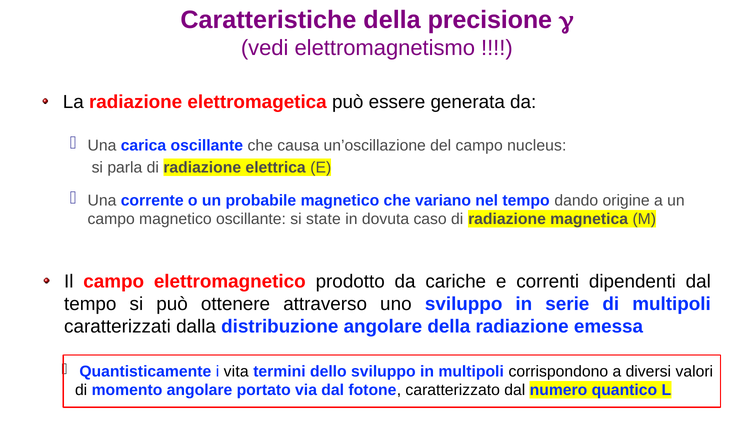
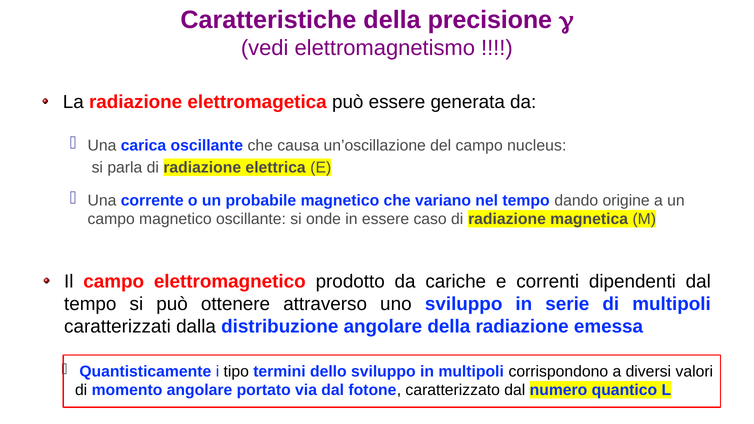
state: state -> onde (323, 219)
in dovuta: dovuta -> essere (386, 219)
vita: vita -> tipo (236, 371)
